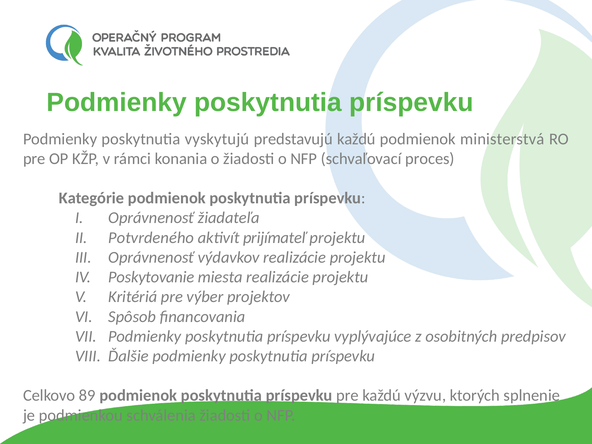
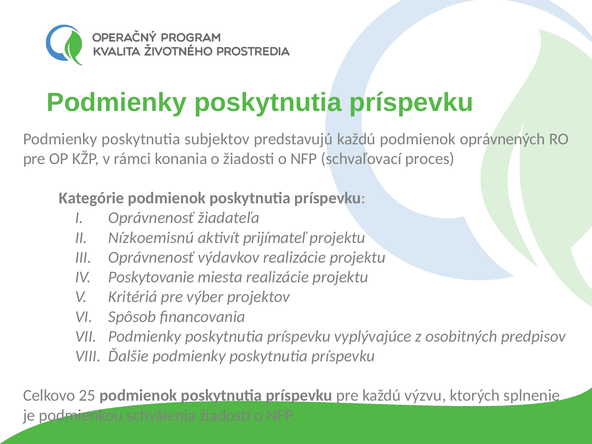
vyskytujú: vyskytujú -> subjektov (217, 139)
ministerstvá: ministerstvá -> oprávnených (502, 139)
Potvrdeného: Potvrdeného -> Nízkoemisnú (151, 238)
89: 89 -> 25 (87, 396)
